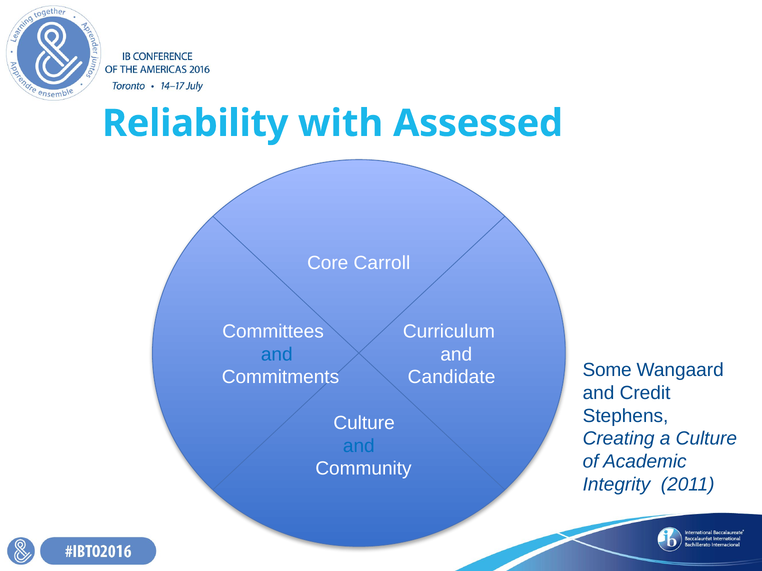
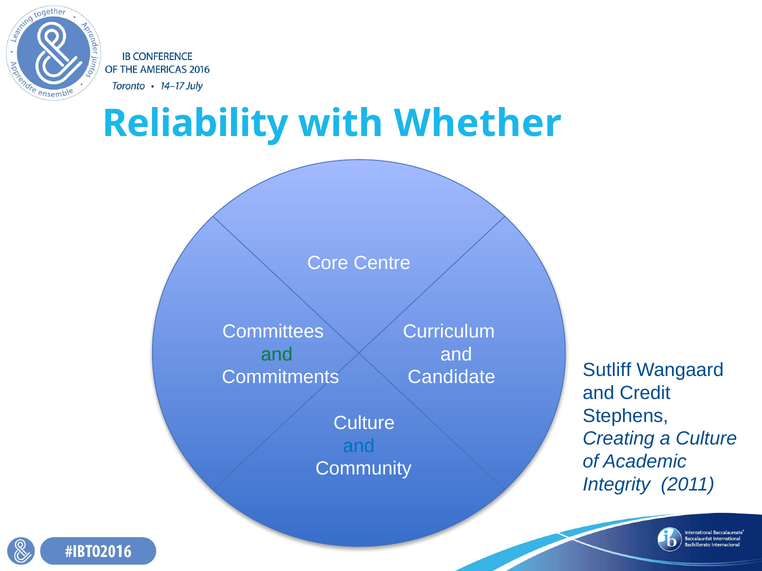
Assessed: Assessed -> Whether (478, 124)
Carroll: Carroll -> Centre (382, 263)
and colour: blue -> green (277, 355)
Some: Some -> Sutliff (607, 370)
